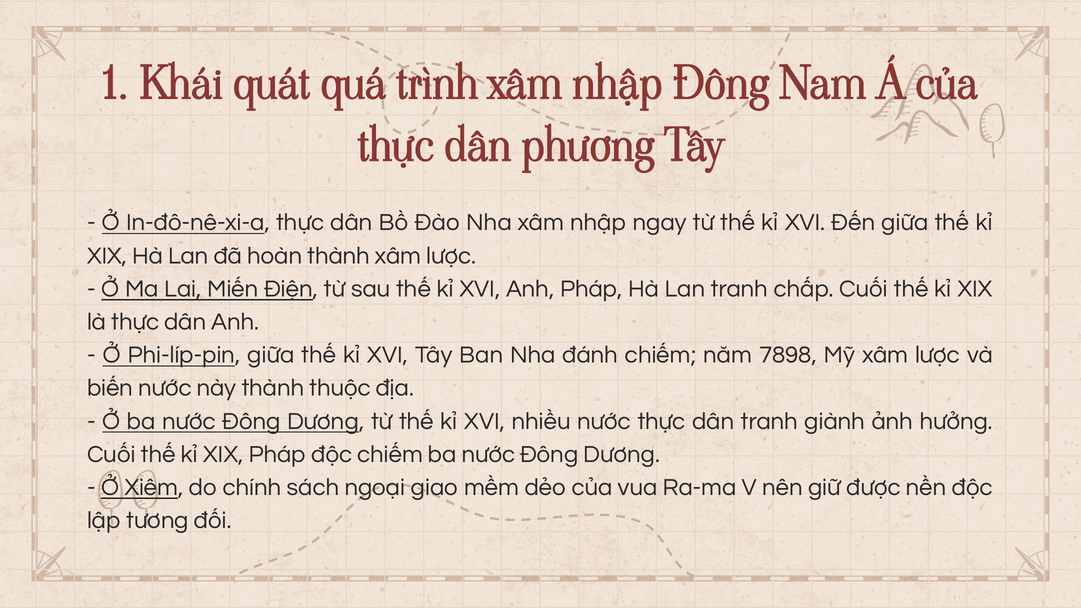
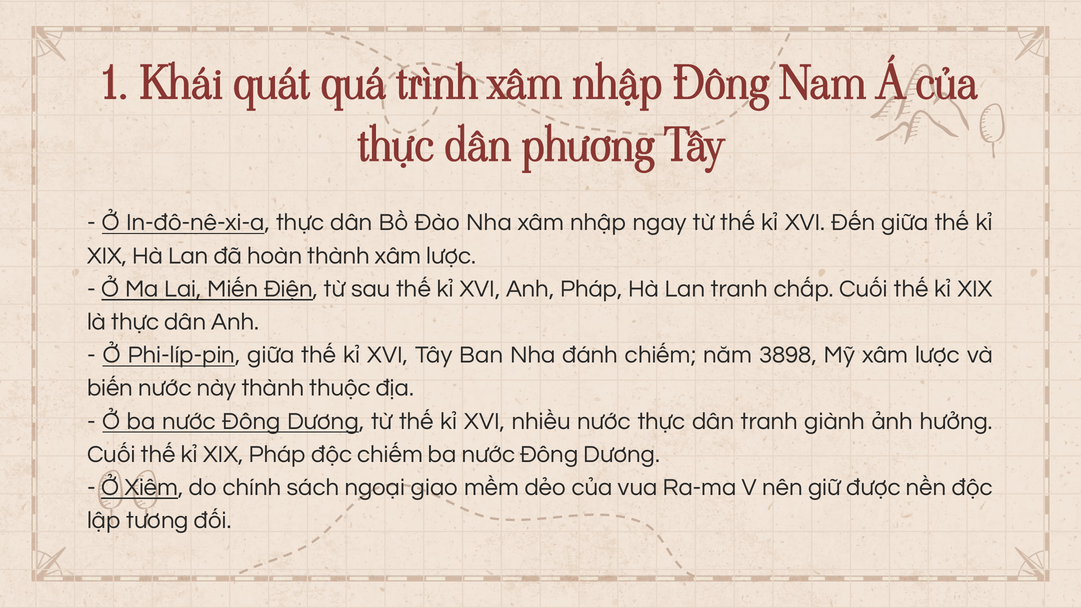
7898: 7898 -> 3898 (788, 355)
